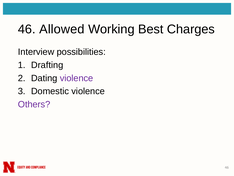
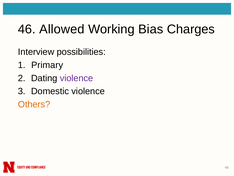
Best: Best -> Bias (151, 29)
Drafting: Drafting -> Primary (47, 65)
Others colour: purple -> orange (34, 104)
